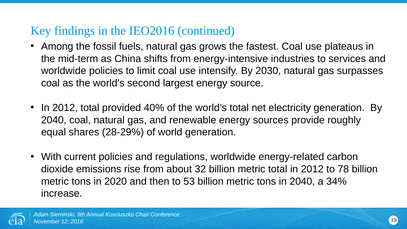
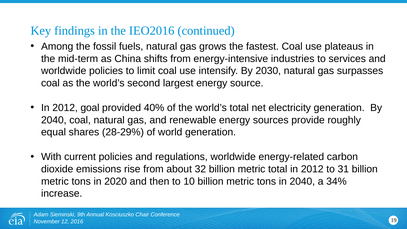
2012 total: total -> goal (90, 108)
78: 78 -> 31 (343, 169)
53: 53 -> 10 (189, 181)
